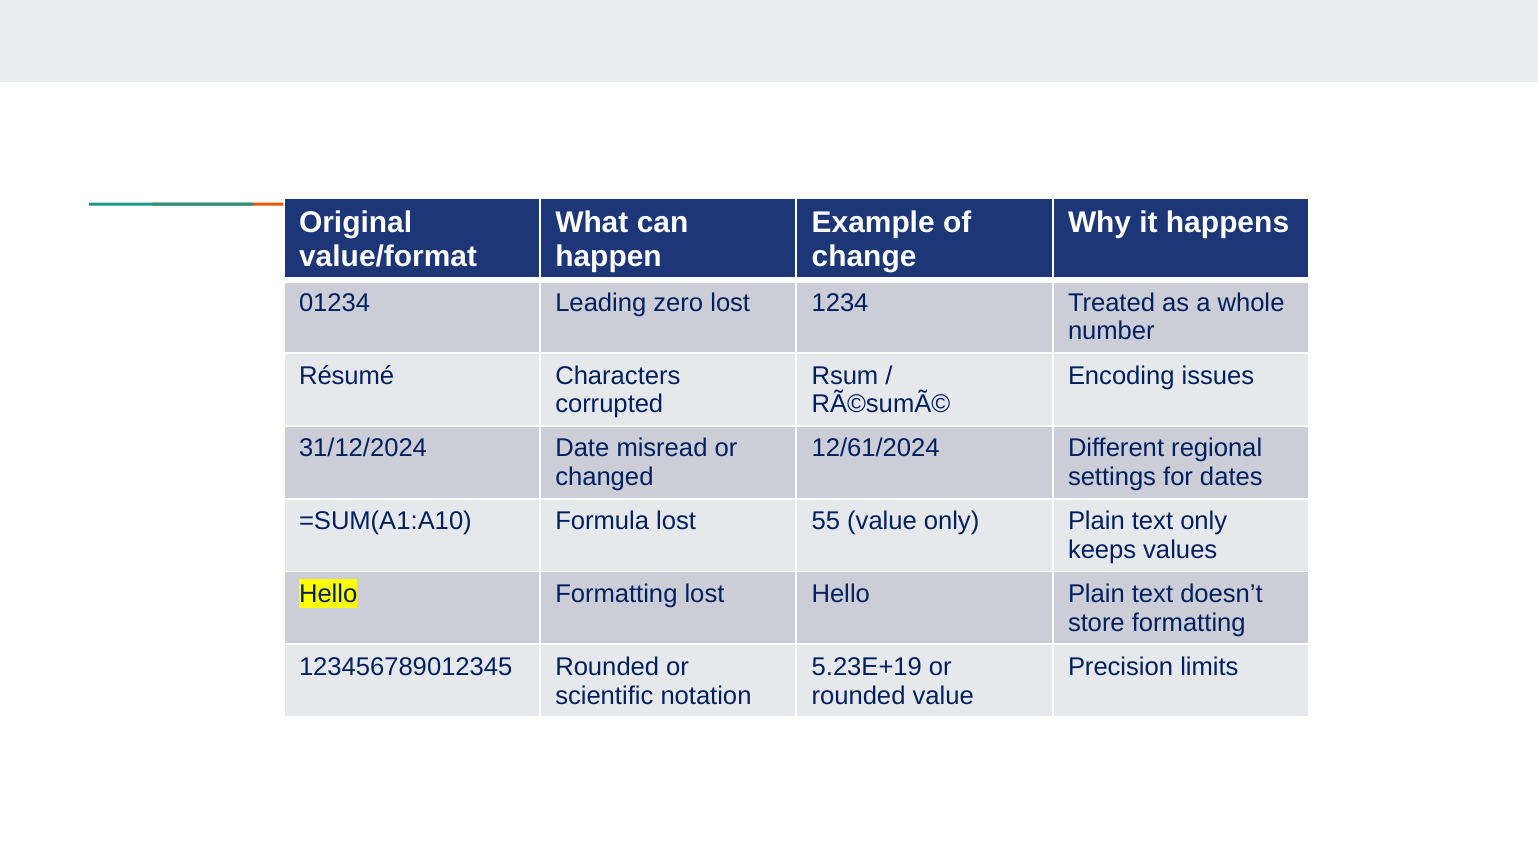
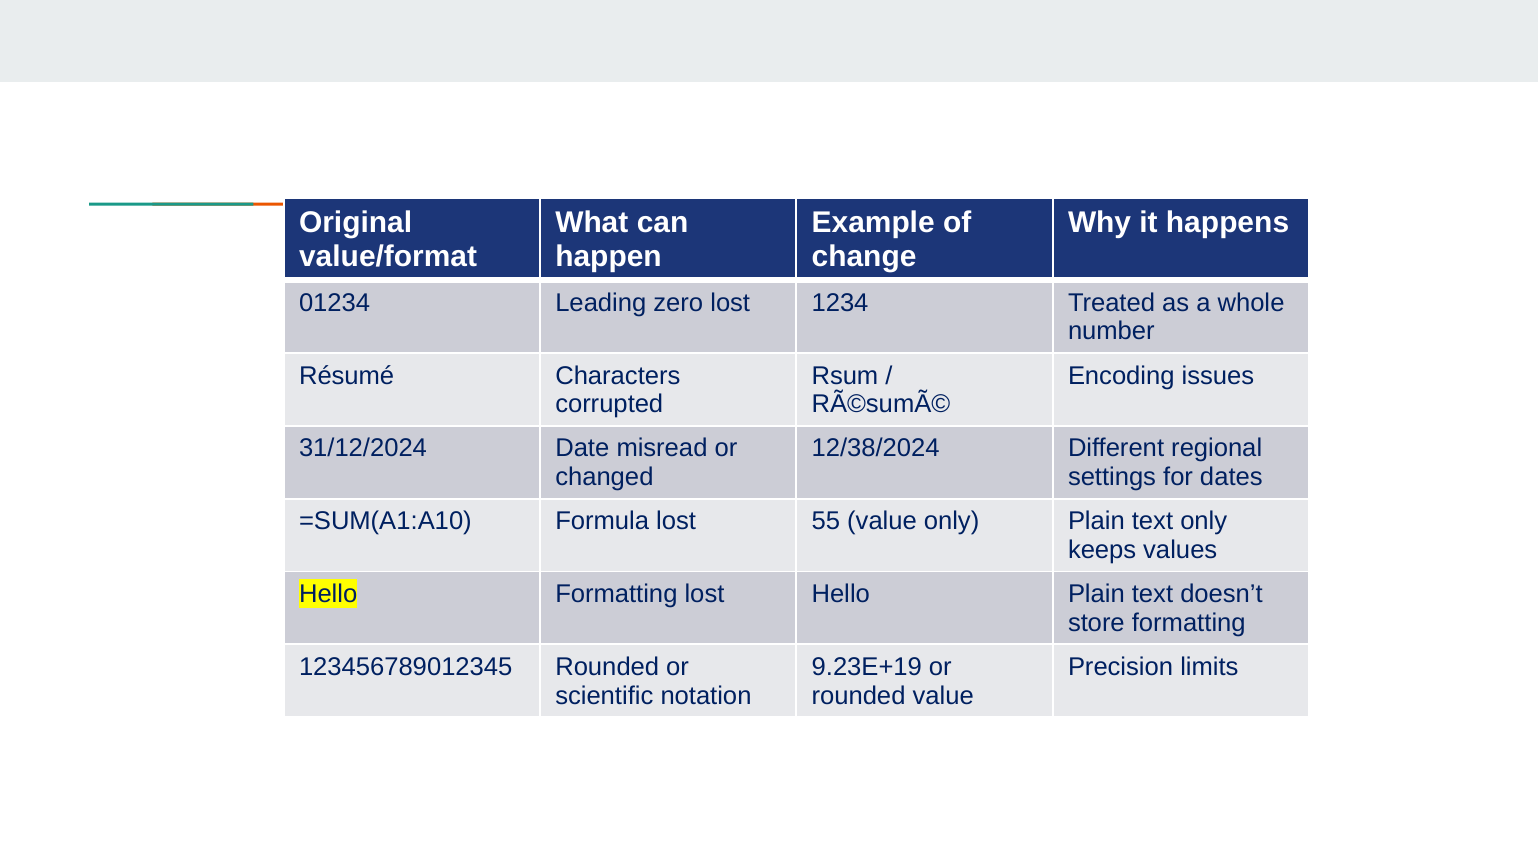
12/61/2024: 12/61/2024 -> 12/38/2024 (876, 449)
5.23E+19: 5.23E+19 -> 9.23E+19 (867, 667)
